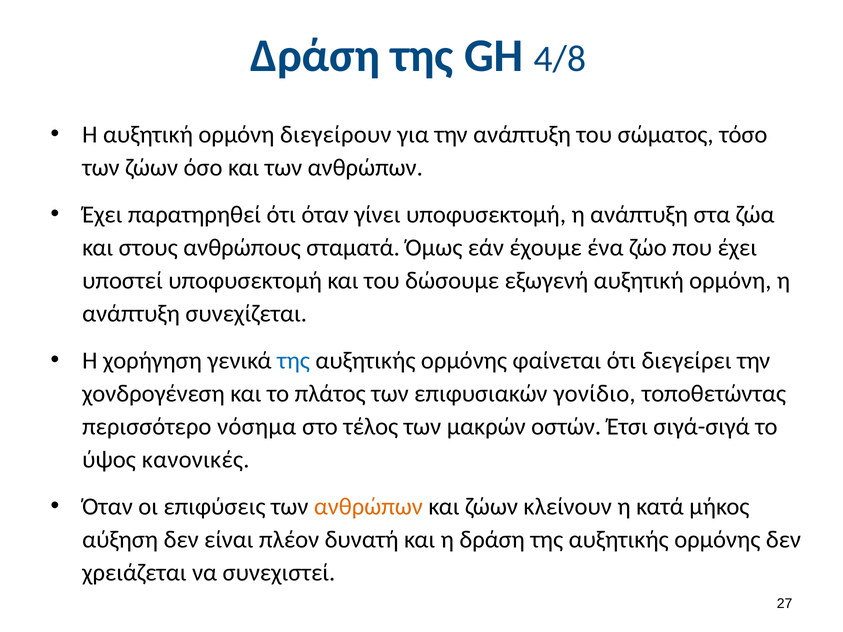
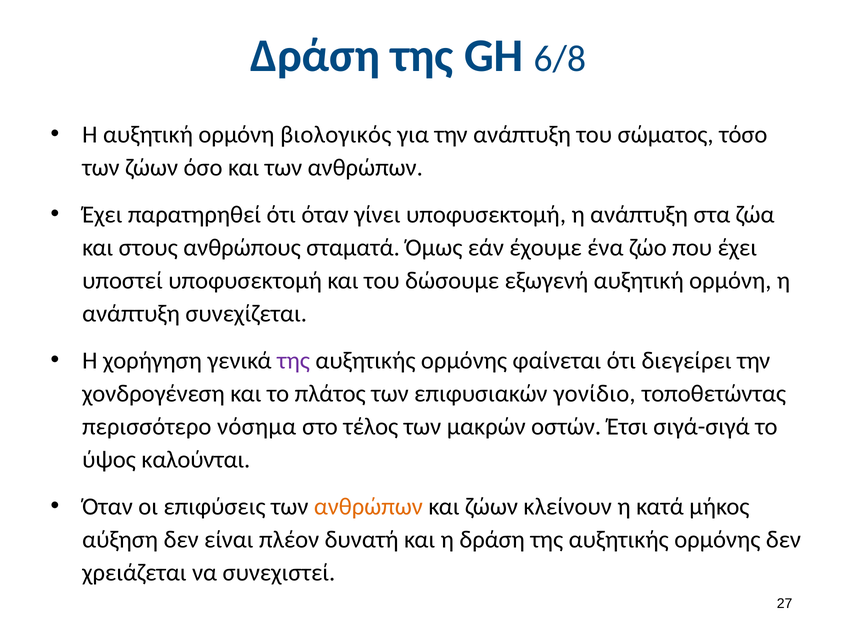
4/8: 4/8 -> 6/8 (560, 59)
διεγείρουν: διεγείρουν -> βιολογικός (336, 135)
της colour: blue -> purple (294, 361)
κανονικές: κανονικές -> καλούνται (196, 460)
